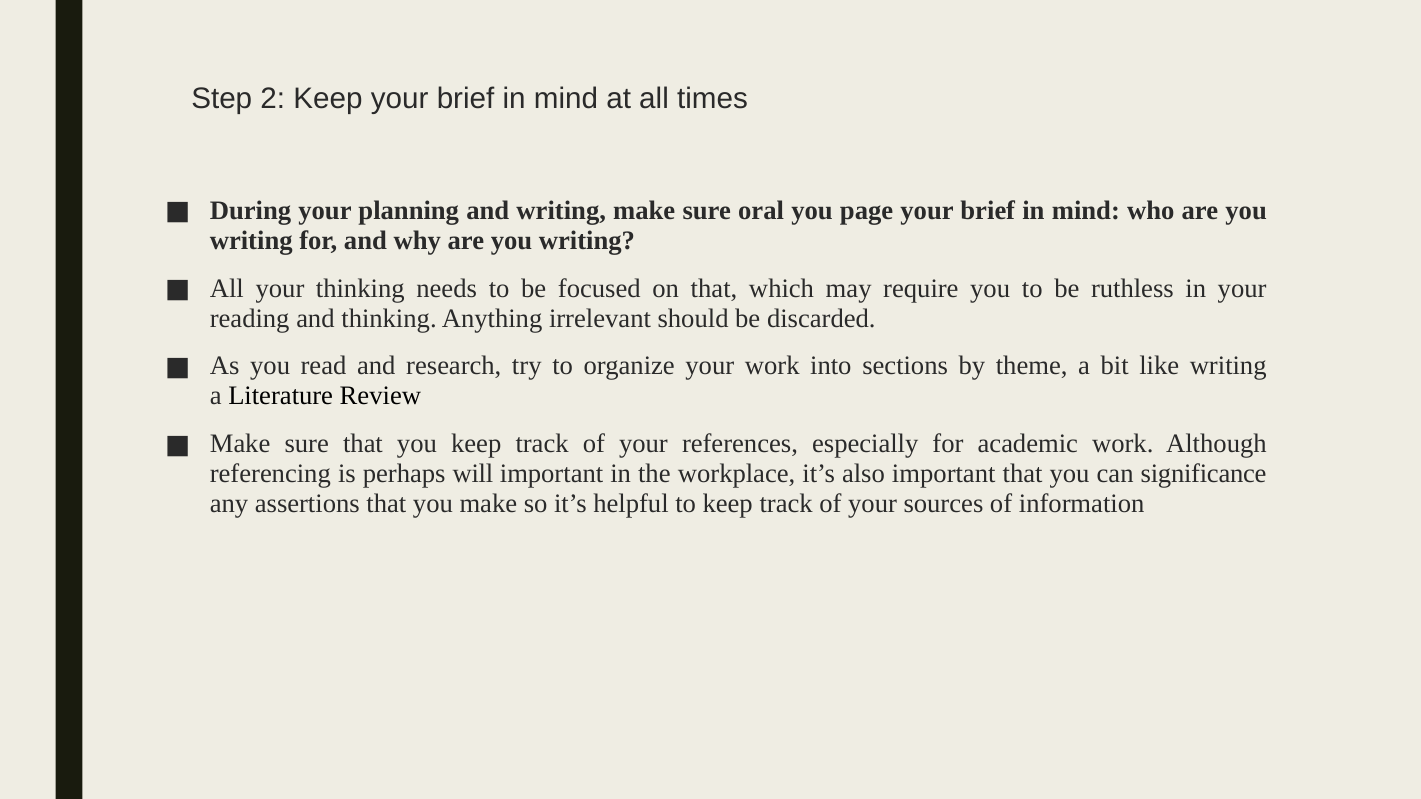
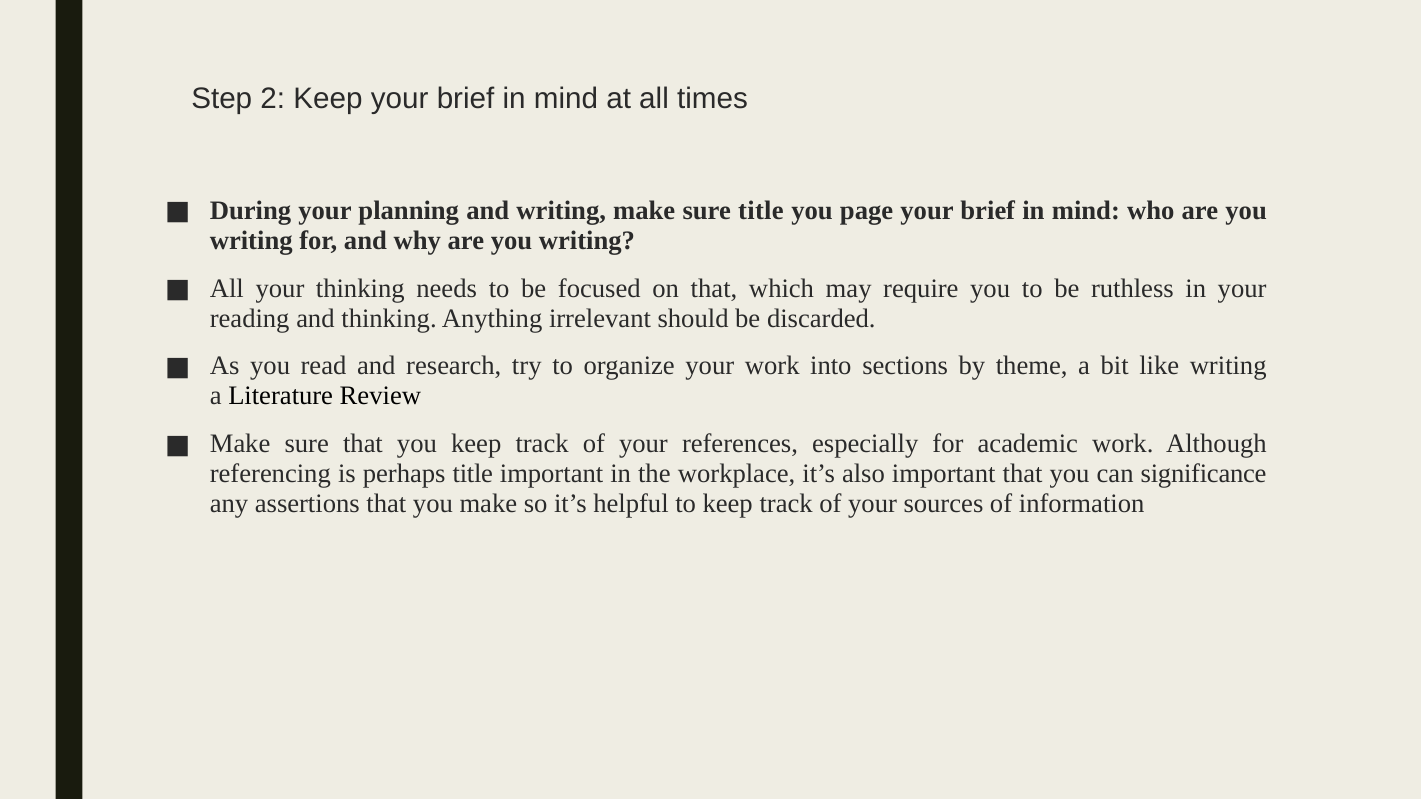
sure oral: oral -> title (761, 211)
perhaps will: will -> title (473, 474)
